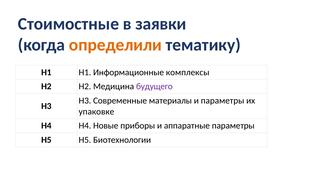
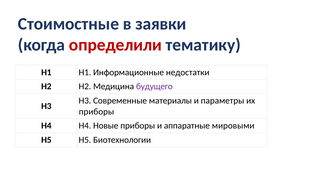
определили colour: orange -> red (115, 45)
комплексы: комплексы -> недостатки (188, 73)
упаковке: упаковке -> приборы (96, 112)
аппаратные параметры: параметры -> мировыми (233, 126)
